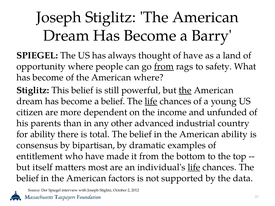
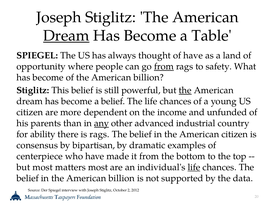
Dream underline: none -> present (66, 36)
Barry: Barry -> Table (212, 36)
of the American where: where -> billion (149, 78)
life underline: present -> none (151, 101)
any underline: none -> present (102, 123)
is total: total -> rags (100, 134)
American ability: ability -> citizen (235, 134)
entitlement: entitlement -> centerpiece (40, 156)
but itself: itself -> most (43, 167)
in the American factors: factors -> billion (122, 178)
